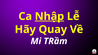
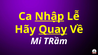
Quay underline: none -> present (53, 29)
